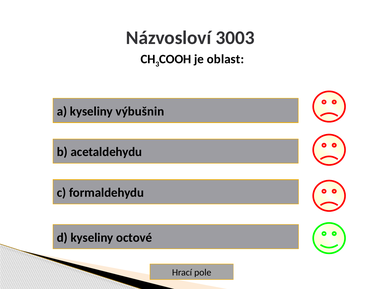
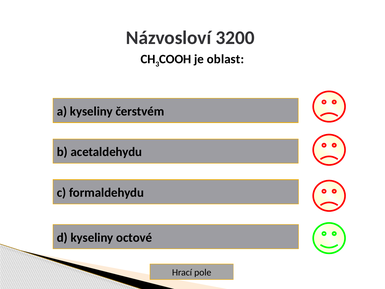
3003: 3003 -> 3200 (235, 38)
výbušnin: výbušnin -> čerstvém (140, 111)
